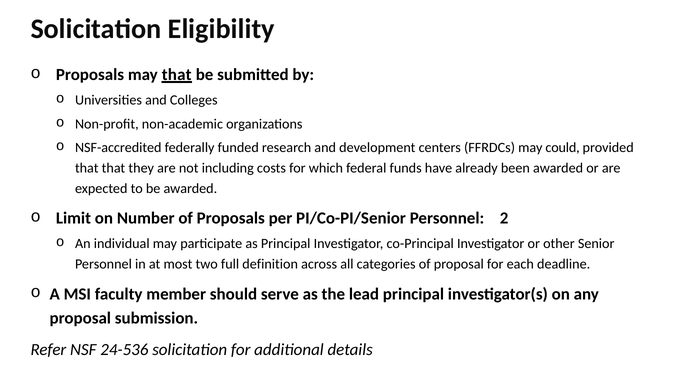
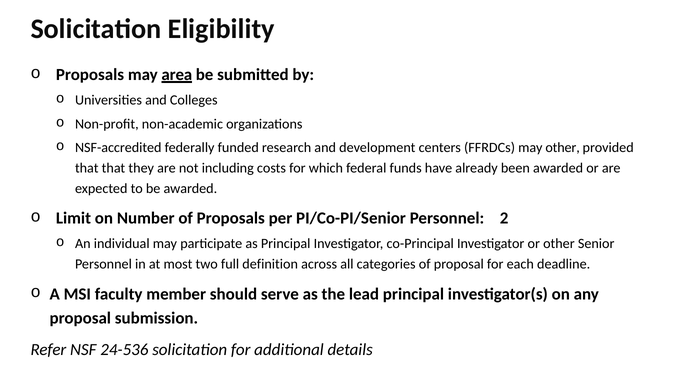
may that: that -> area (177, 75)
may could: could -> other (563, 148)
